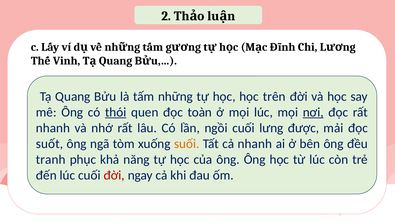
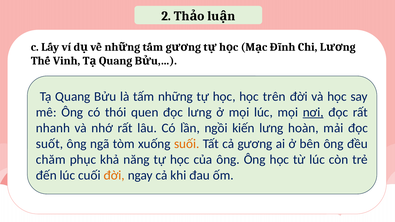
thói underline: present -> none (116, 112)
đọc toàn: toàn -> lưng (200, 112)
ngồi cuối: cuối -> kiến (243, 128)
được: được -> hoàn (303, 128)
cả nhanh: nhanh -> gương (255, 144)
tranh: tranh -> chăm (51, 160)
đời colour: red -> orange (114, 176)
